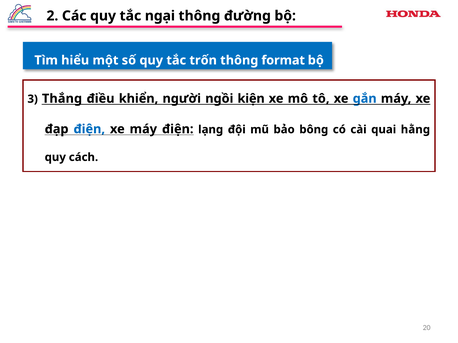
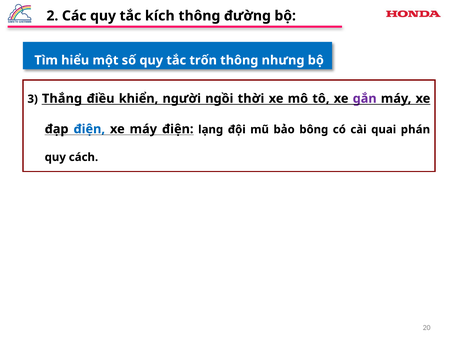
ngại: ngại -> kích (160, 16)
format: format -> nhưng (283, 60)
kiện: kiện -> thời (251, 99)
gắn colour: blue -> purple (365, 99)
hằng: hằng -> phán (415, 130)
